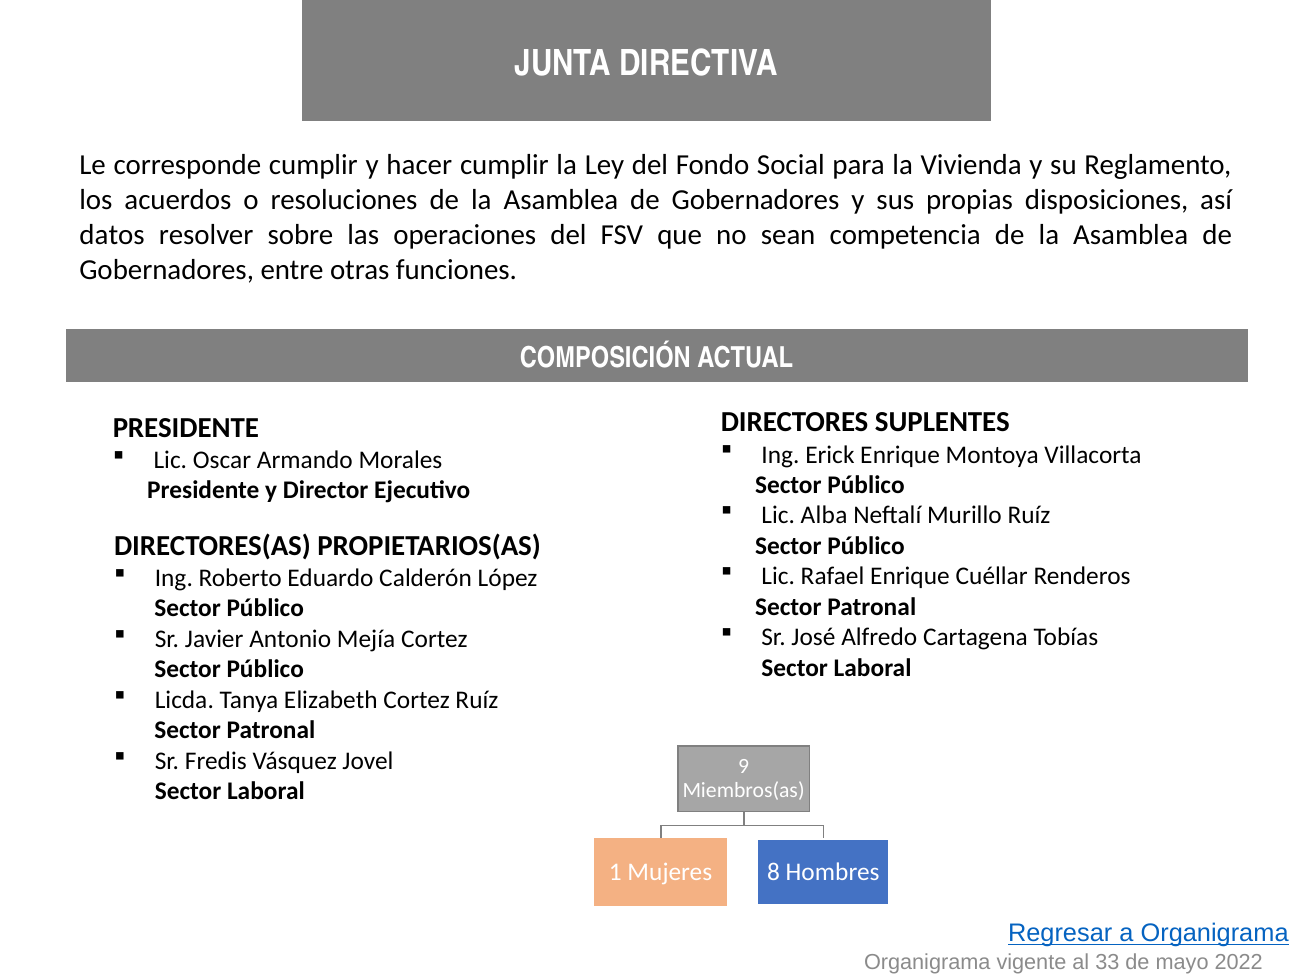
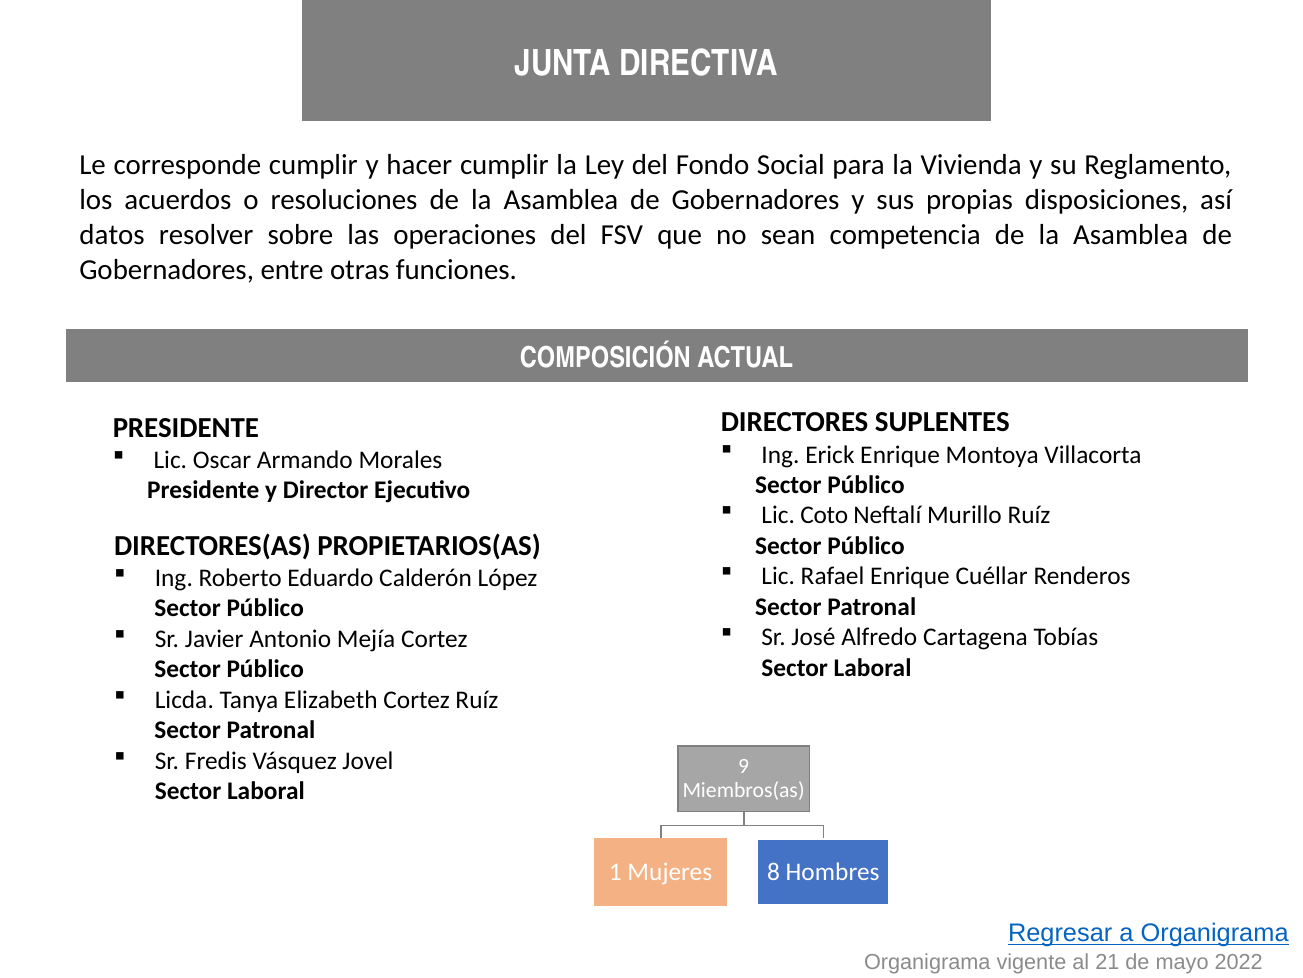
Alba: Alba -> Coto (824, 515)
33: 33 -> 21 (1107, 962)
